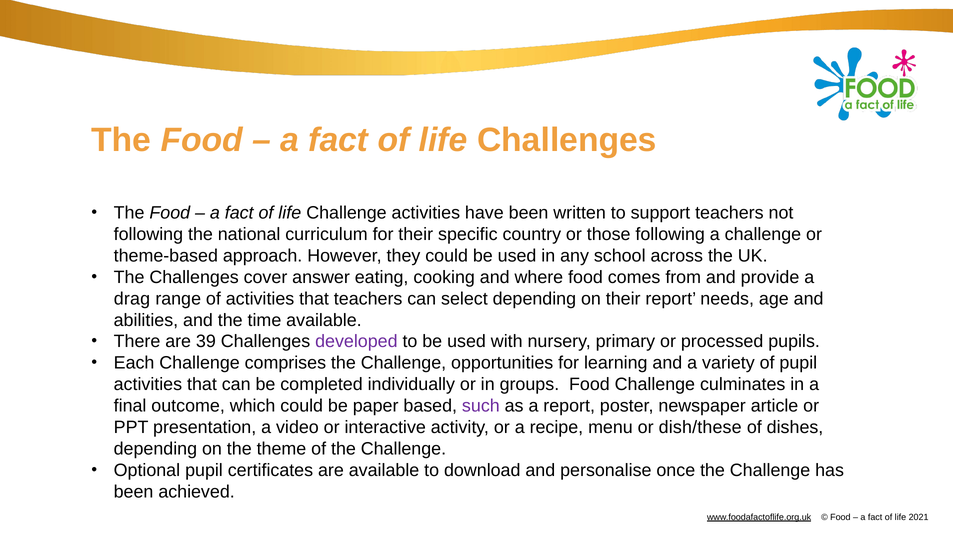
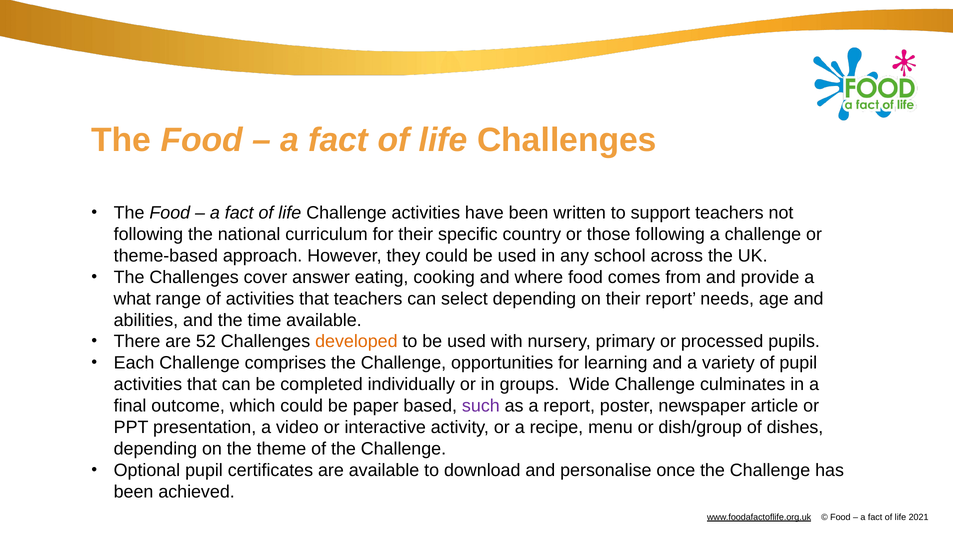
drag: drag -> what (132, 299)
39: 39 -> 52 (206, 342)
developed colour: purple -> orange (356, 342)
groups Food: Food -> Wide (589, 384)
dish/these: dish/these -> dish/group (700, 427)
